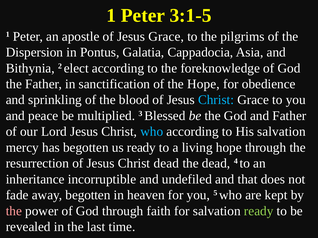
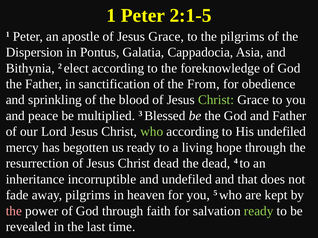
3:1-5: 3:1-5 -> 2:1-5 (191, 16)
the Hope: Hope -> From (203, 84)
Christ colour: light blue -> light green (216, 100)
who colour: light blue -> light green (152, 132)
His salvation: salvation -> undefiled (282, 132)
away begotten: begotten -> pilgrims (88, 195)
